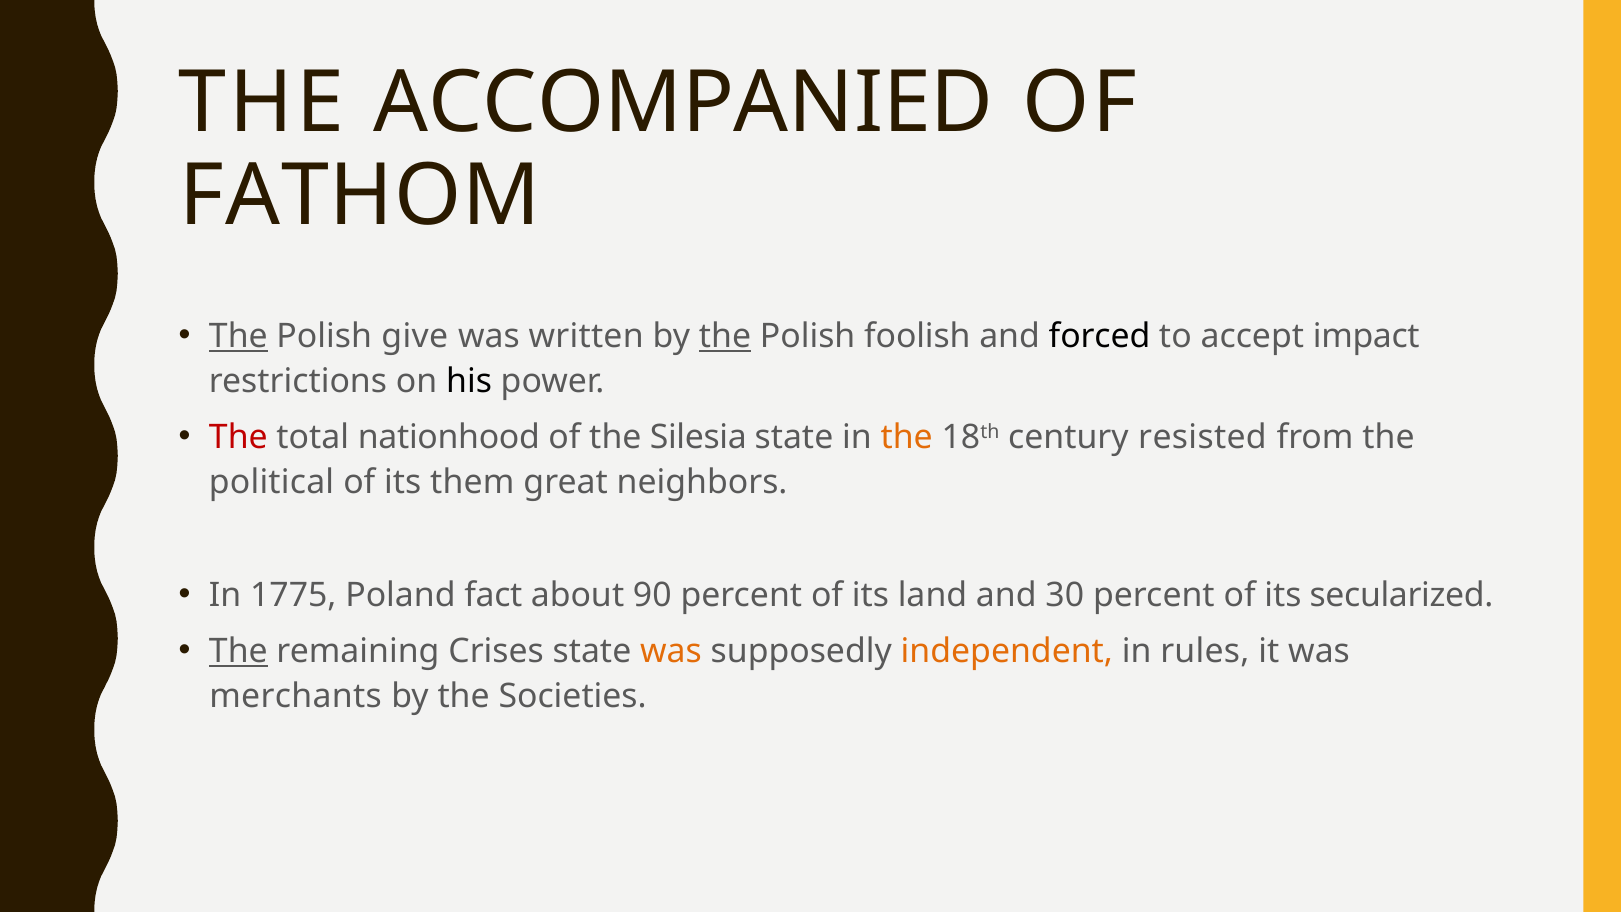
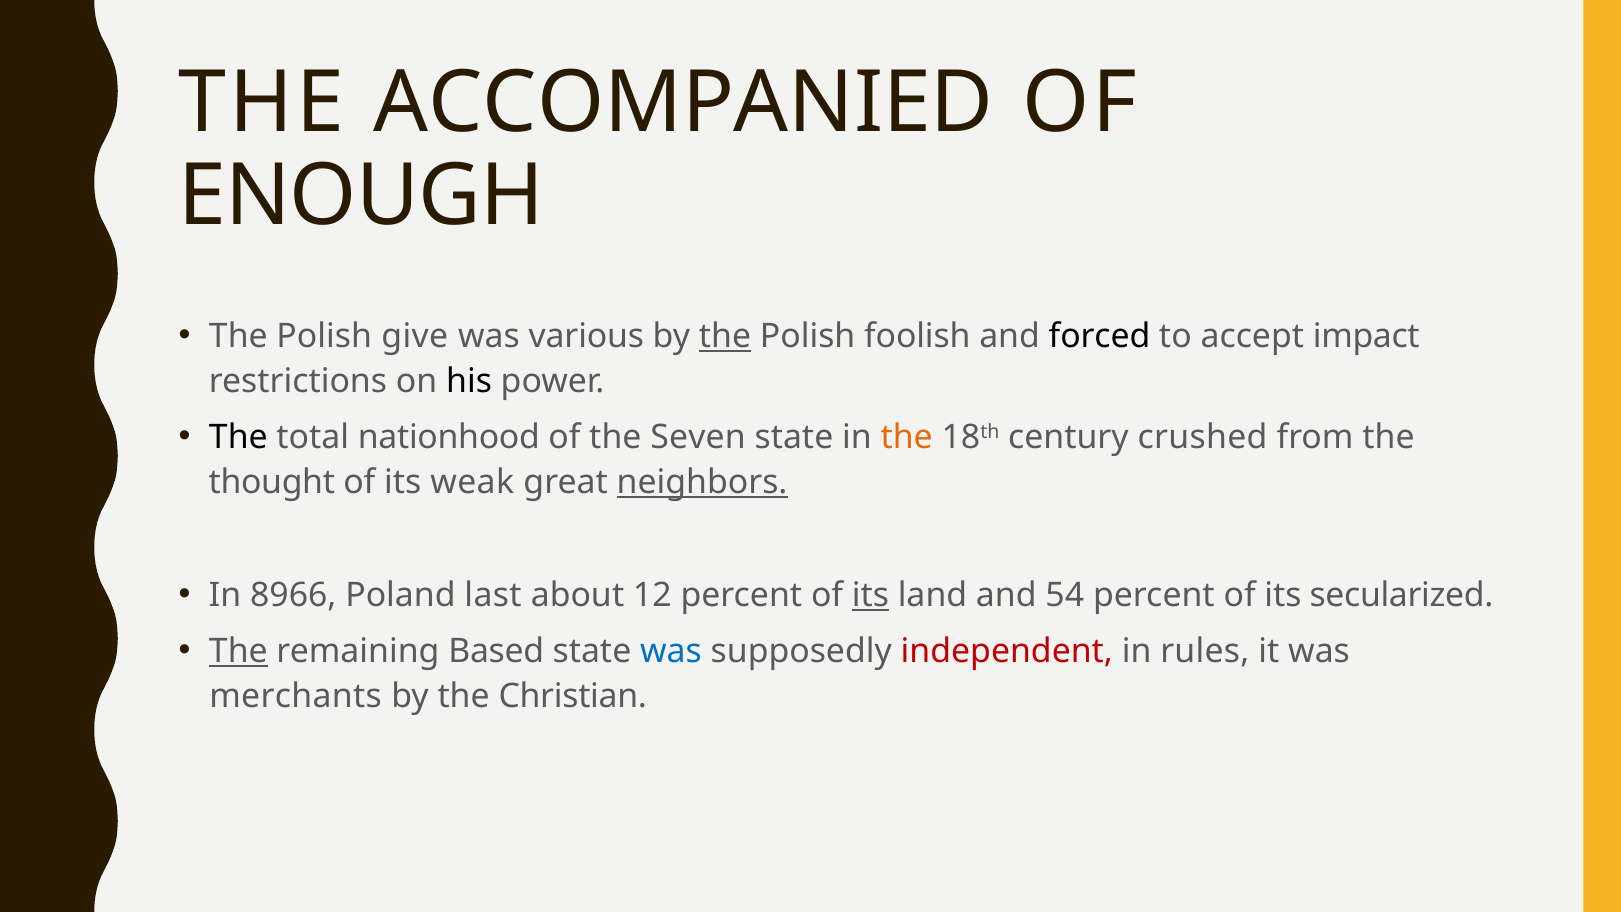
FATHOM: FATHOM -> ENOUGH (361, 196)
The underline: present -> none (238, 337)
written: written -> various (586, 337)
The colour: red -> black (238, 438)
Silesia: Silesia -> Seven (698, 438)
resisted: resisted -> crushed (1203, 438)
political: political -> thought (272, 482)
them: them -> weak (472, 482)
neighbors underline: none -> present (702, 482)
1775: 1775 -> 8966 (293, 595)
fact: fact -> last (493, 595)
90: 90 -> 12 (652, 595)
its underline: none -> present (871, 595)
30: 30 -> 54 (1065, 595)
Crises: Crises -> Based (496, 651)
was colour: orange -> blue (671, 651)
independent colour: orange -> red (1007, 651)
Societies: Societies -> Christian (573, 696)
